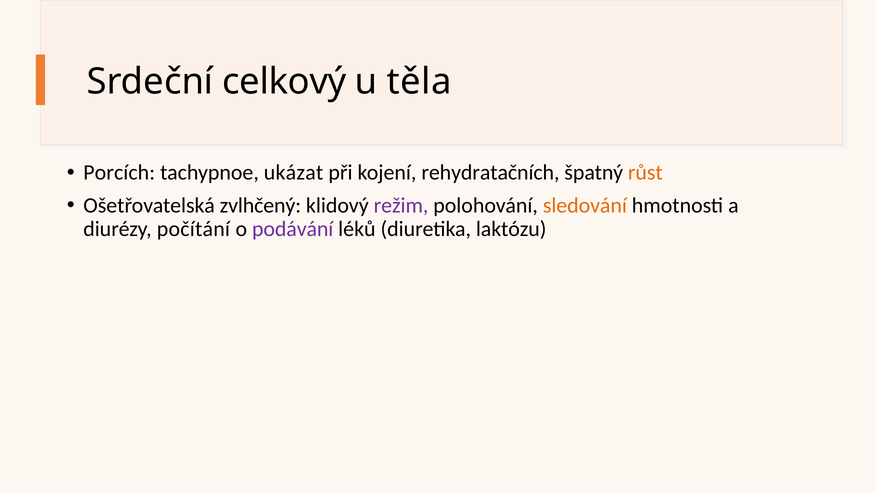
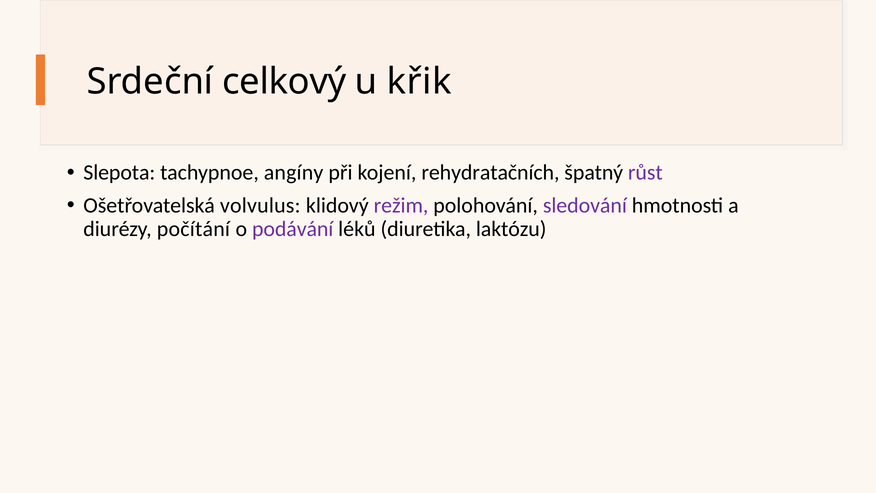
těla: těla -> křik (419, 82)
Porcích: Porcích -> Slepota (119, 173)
ukázat: ukázat -> angíny (294, 173)
růst colour: orange -> purple (645, 173)
zvlhčený: zvlhčený -> volvulus (260, 205)
sledování colour: orange -> purple (585, 205)
